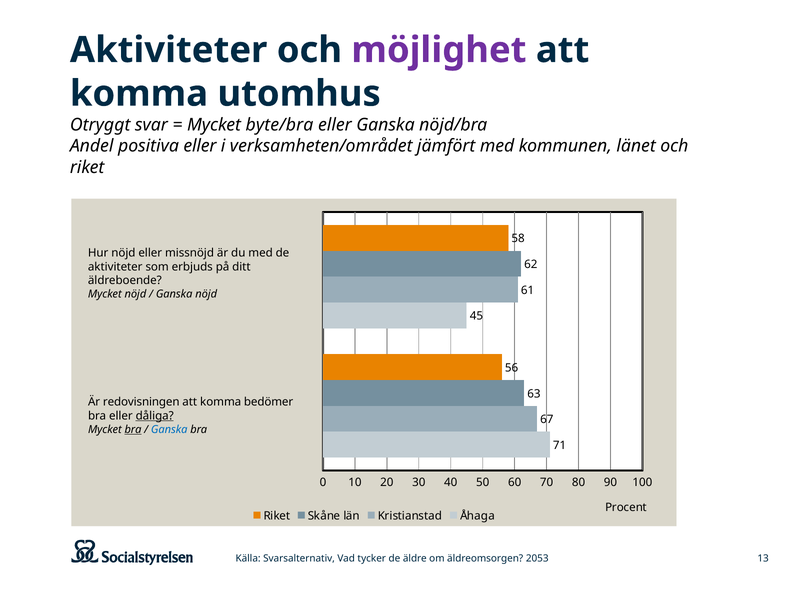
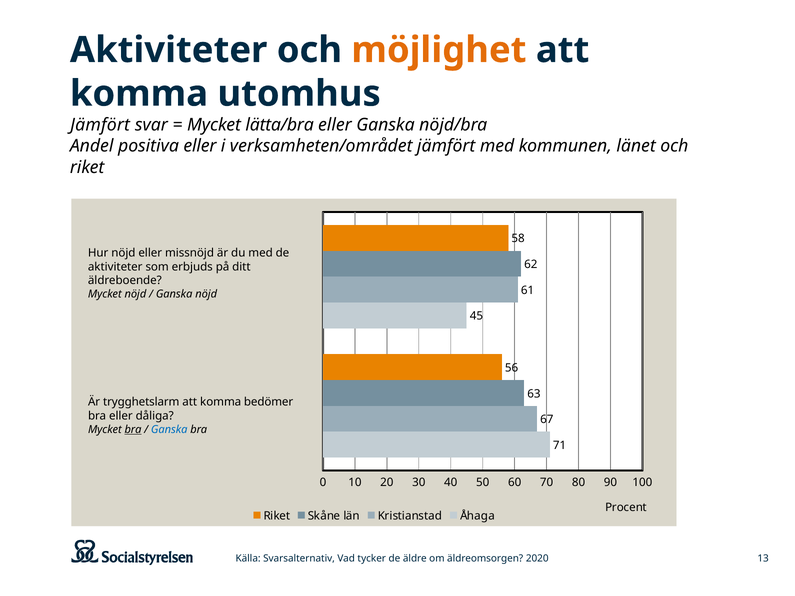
möjlighet colour: purple -> orange (439, 50)
Otryggt: Otryggt -> Jämfört (100, 125)
byte/bra: byte/bra -> lätta/bra (280, 125)
redovisningen: redovisningen -> trygghetslarm (141, 402)
dåliga underline: present -> none (155, 416)
2053: 2053 -> 2020 (537, 559)
